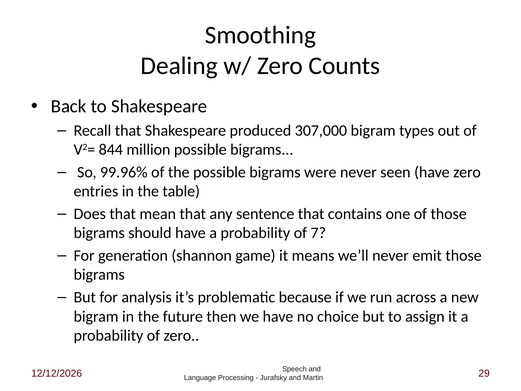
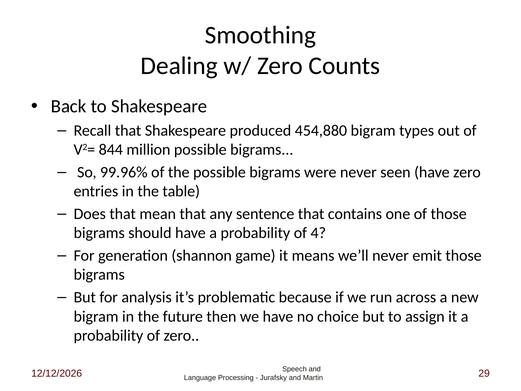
307,000: 307,000 -> 454,880 (321, 130)
7: 7 -> 4 (318, 233)
